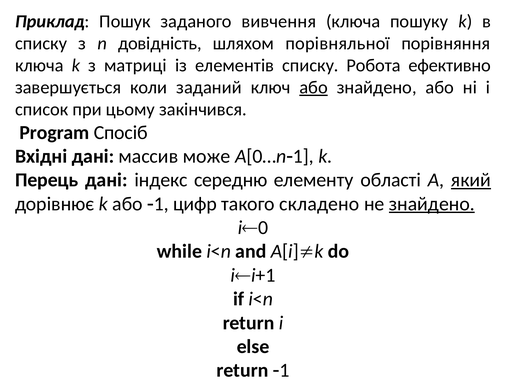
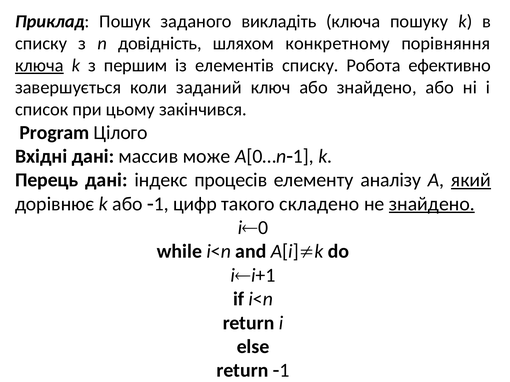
вивчення: вивчення -> викладіть (279, 21)
порівняльної: порівняльної -> конкретному (338, 43)
ключа underline: none -> present (39, 66)
матриці: матриці -> першим (136, 66)
або underline: present -> none (314, 88)
Спосіб: Спосіб -> Цілого (121, 133)
середню: середню -> процесів (231, 180)
області: області -> аналізу (391, 180)
